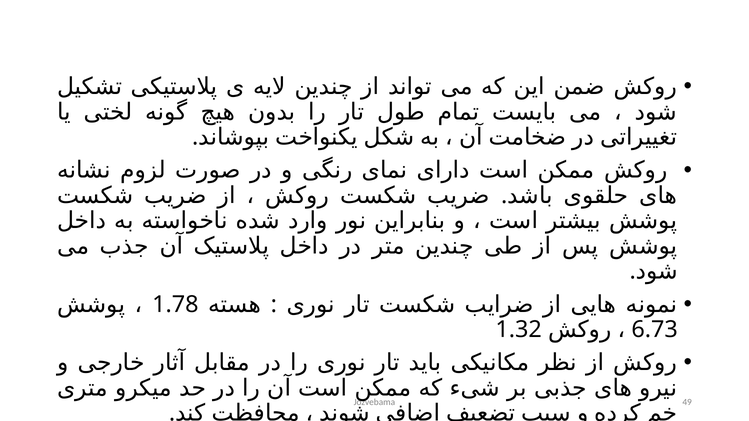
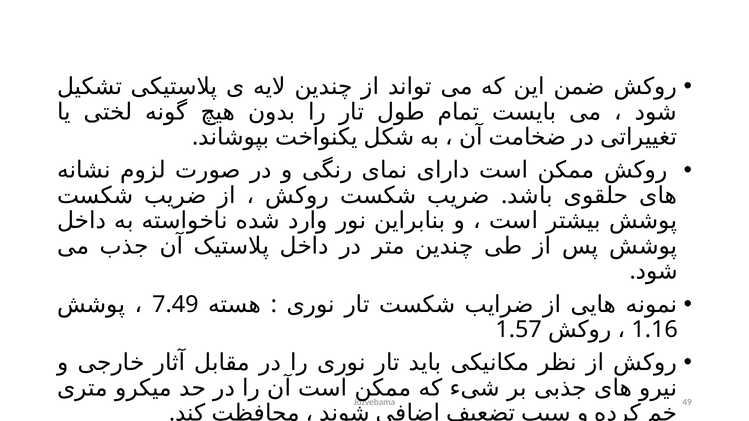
1.78: 1.78 -> 7.49 (175, 305)
1.32: 1.32 -> 1.57 (519, 330)
6.73: 6.73 -> 1.16 (655, 330)
